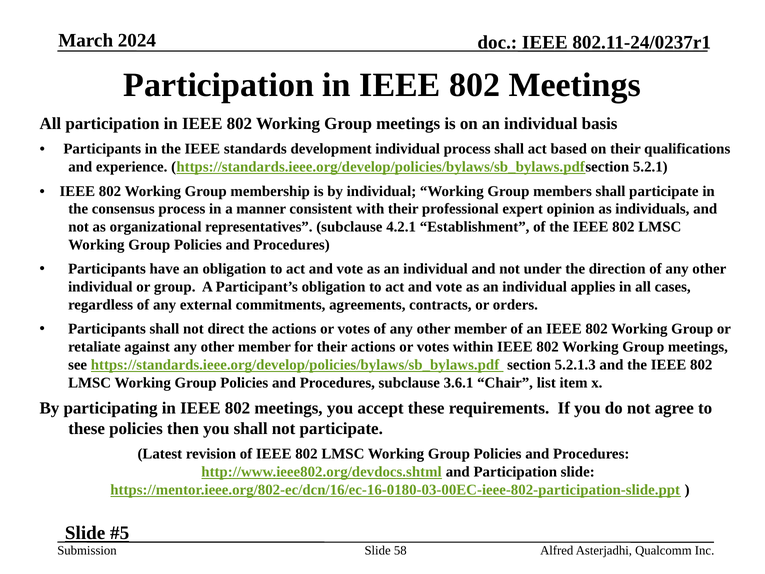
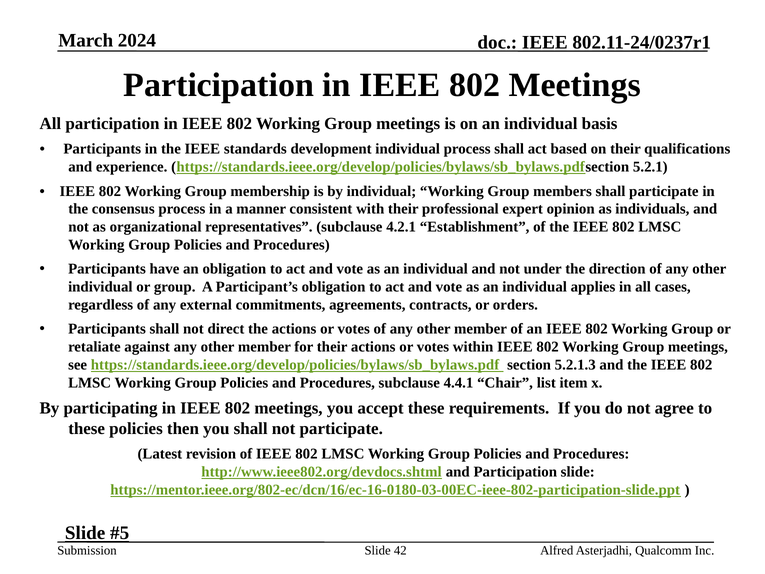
3.6.1: 3.6.1 -> 4.4.1 (459, 382)
58: 58 -> 42 (400, 550)
